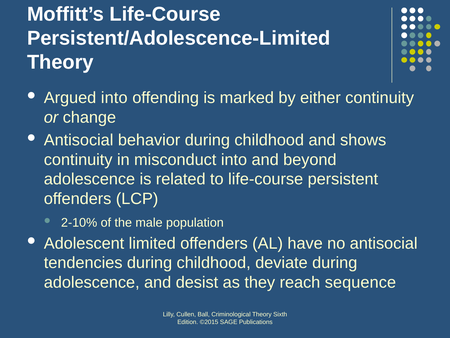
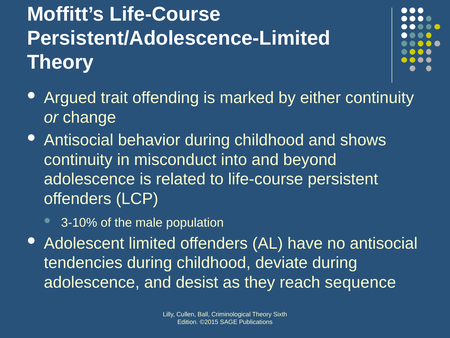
Argued into: into -> trait (114, 98)
2-10%: 2-10% -> 3-10% (79, 222)
